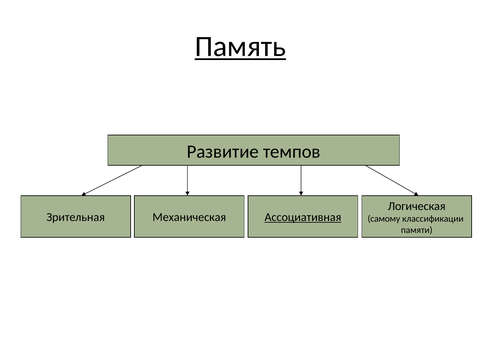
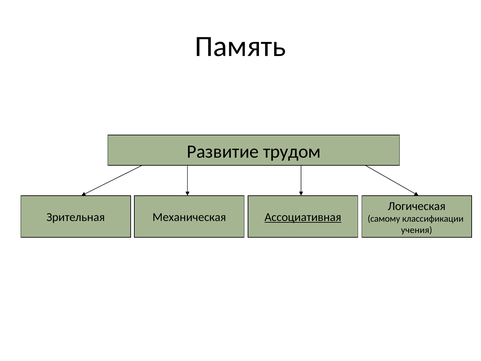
Память underline: present -> none (240, 47)
темпов: темпов -> трудом (292, 151)
памяти: памяти -> учения (417, 230)
